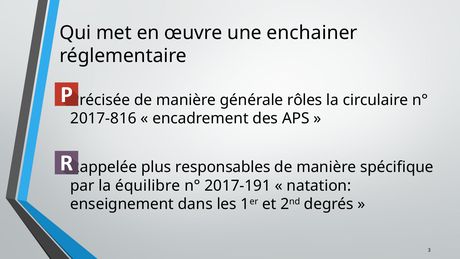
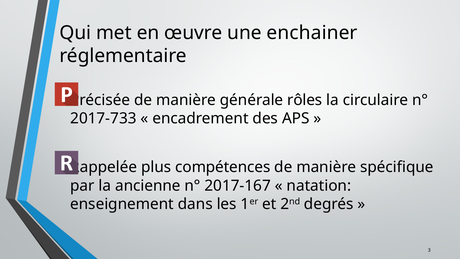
2017-816: 2017-816 -> 2017-733 (103, 118)
responsables: responsables -> compétences (223, 167)
équilibre: équilibre -> ancienne (148, 186)
2017-191: 2017-191 -> 2017-167 (238, 186)
